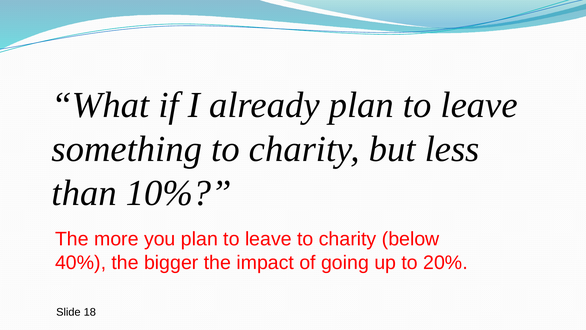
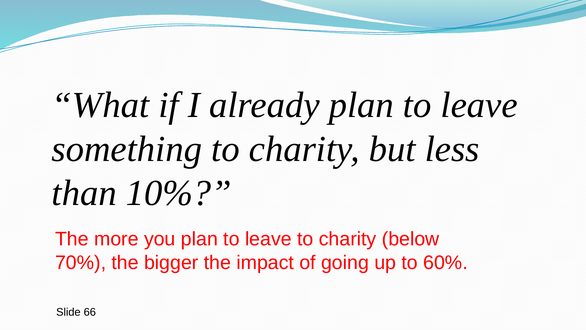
40%: 40% -> 70% (81, 262)
20%: 20% -> 60% (445, 262)
18: 18 -> 66 (90, 312)
